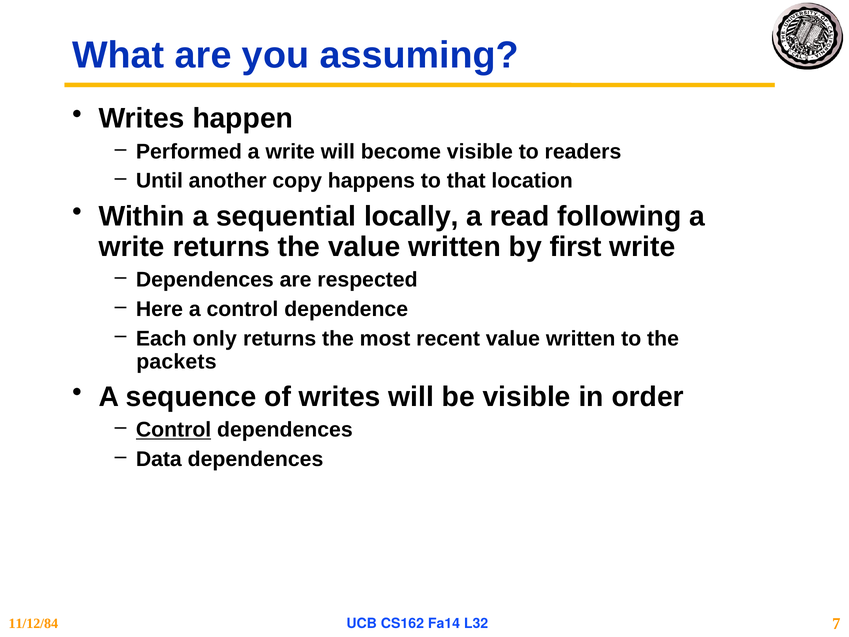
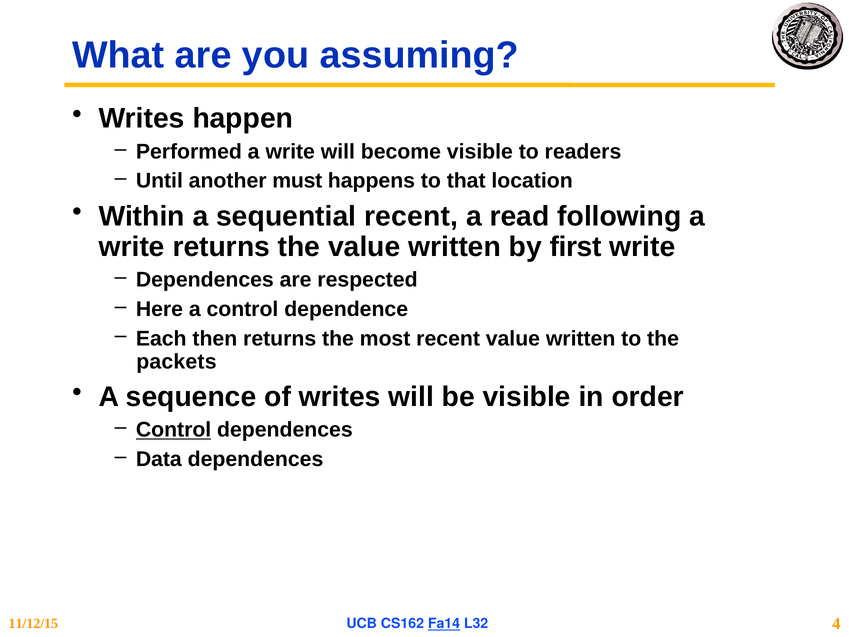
copy: copy -> must (297, 181)
sequential locally: locally -> recent (411, 216)
only: only -> then (215, 338)
11/12/84: 11/12/84 -> 11/12/15 (33, 624)
Fa14 underline: none -> present (444, 624)
7: 7 -> 4 (836, 624)
